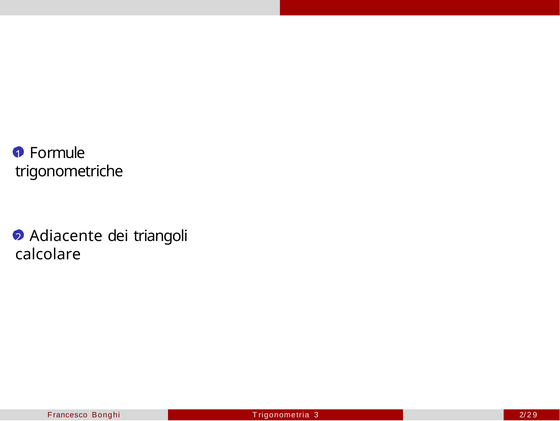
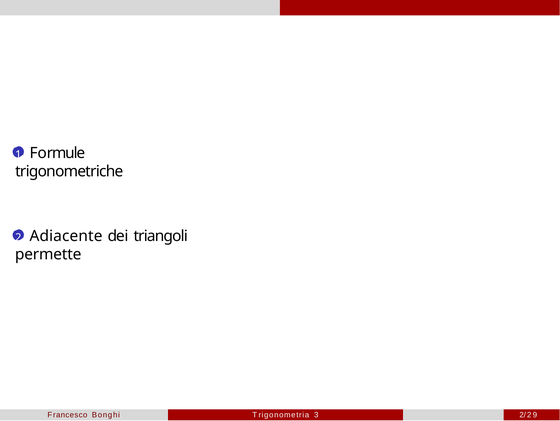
calcolare: calcolare -> permette (48, 254)
